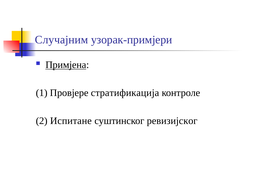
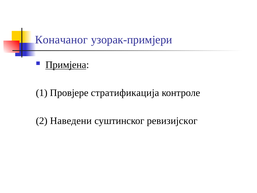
Случајним: Случајним -> Коначаног (61, 40)
Испитане: Испитане -> Наведени (71, 121)
